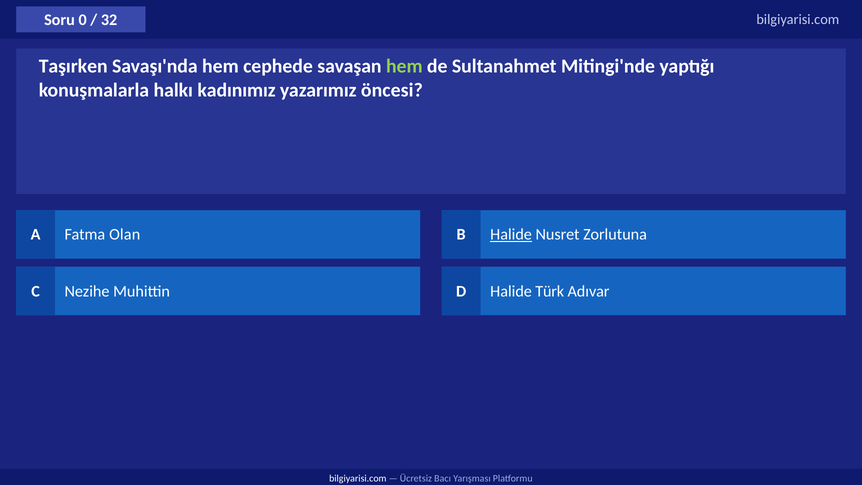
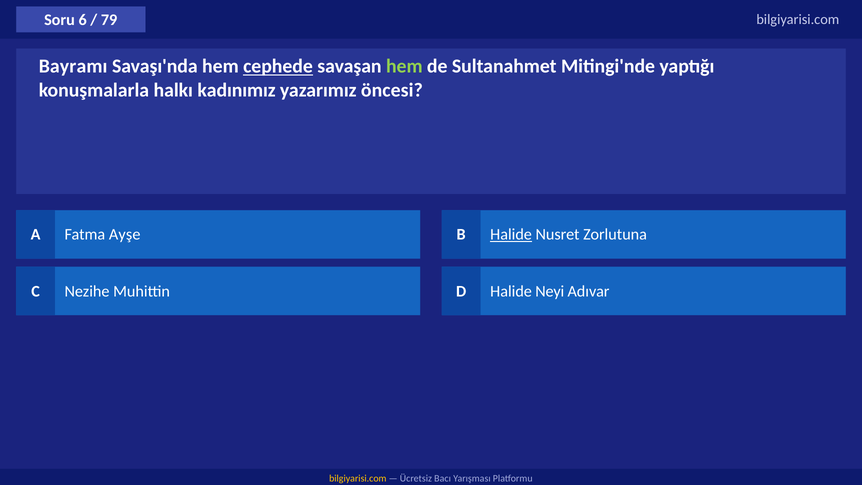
0: 0 -> 6 (83, 20)
32: 32 -> 79 (109, 20)
Taşırken: Taşırken -> Bayramı (73, 66)
cephede underline: none -> present (278, 66)
Olan: Olan -> Ayşe (125, 235)
Türk: Türk -> Neyi (550, 291)
bilgiyarisi.com colour: white -> yellow (358, 478)
